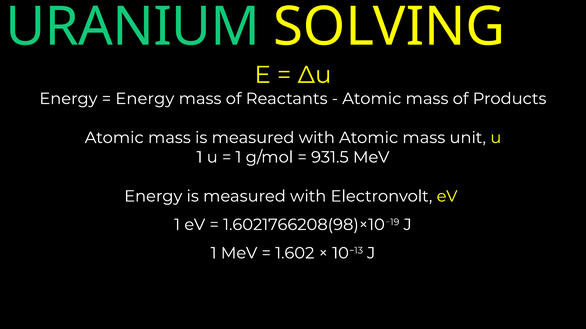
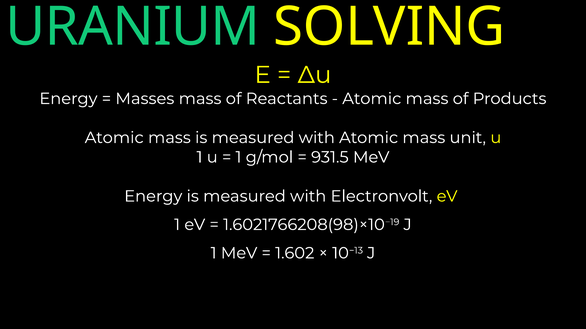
Energy: Energy -> Masses (145, 99)
